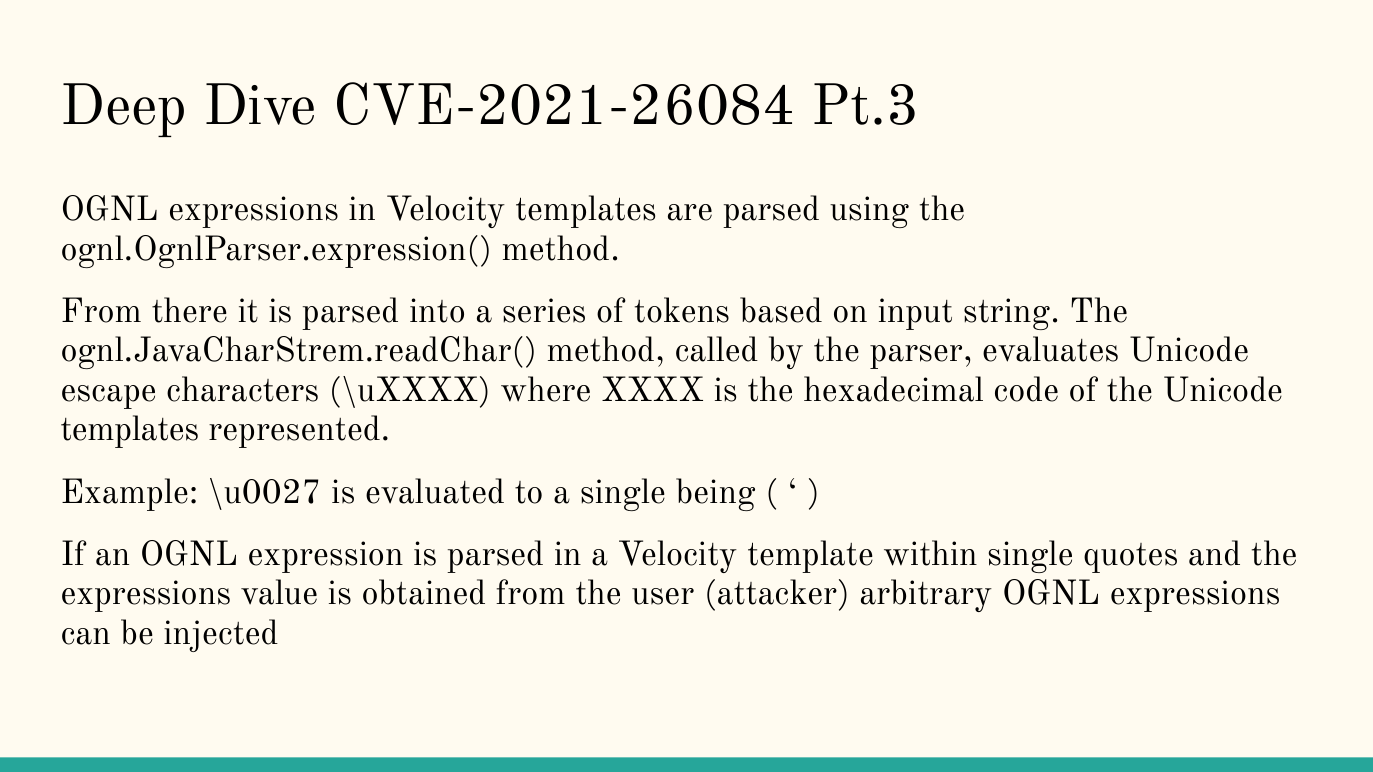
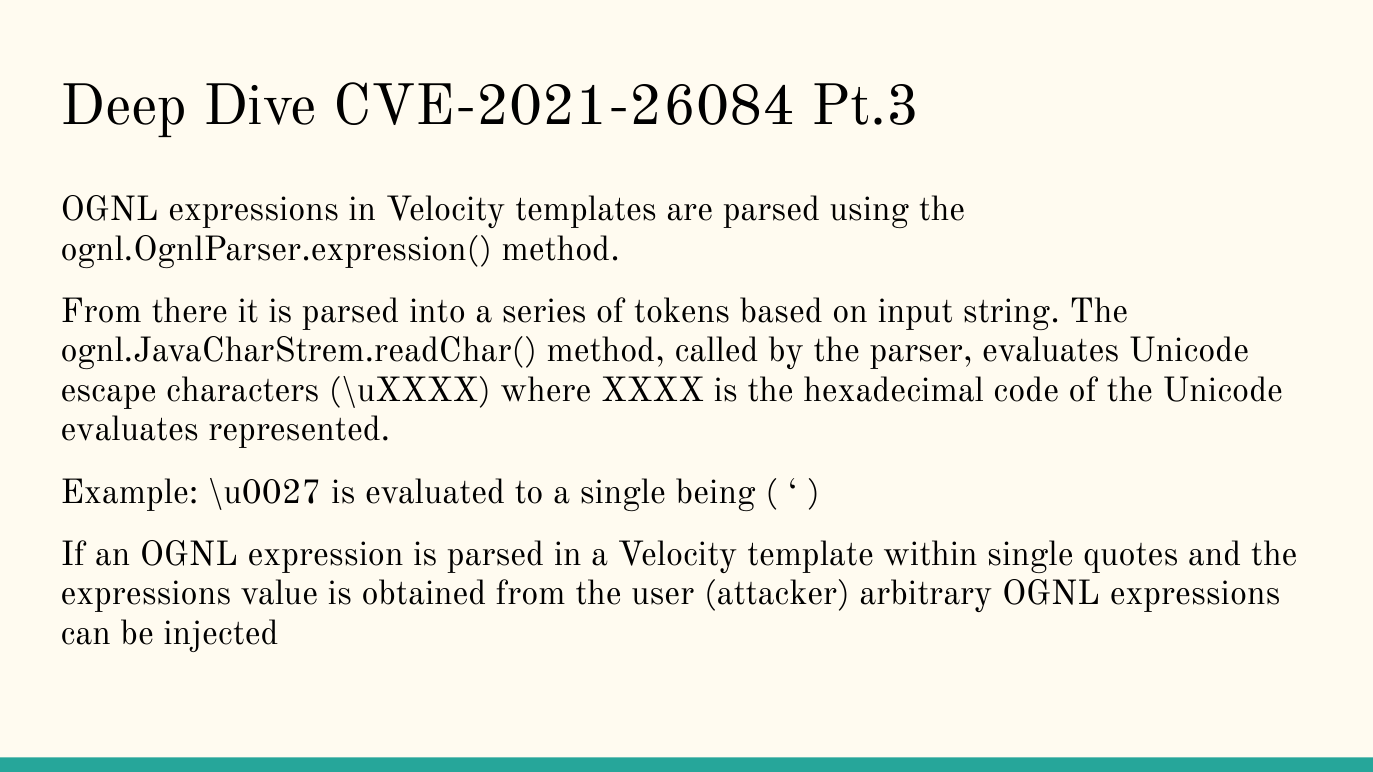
templates: templates -> evaluates (130, 430)
